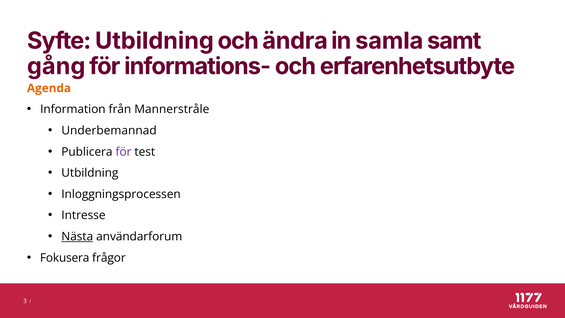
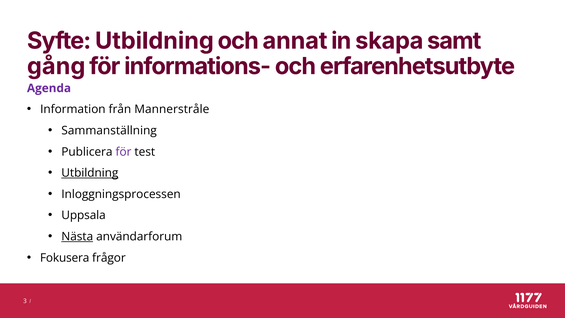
ändra: ändra -> annat (295, 41)
samla: samla -> skapa (389, 41)
Agenda colour: orange -> purple (49, 88)
Underbemannad: Underbemannad -> Sammanställning (109, 131)
Utbildning underline: none -> present (90, 173)
Intresse: Intresse -> Uppsala (84, 215)
